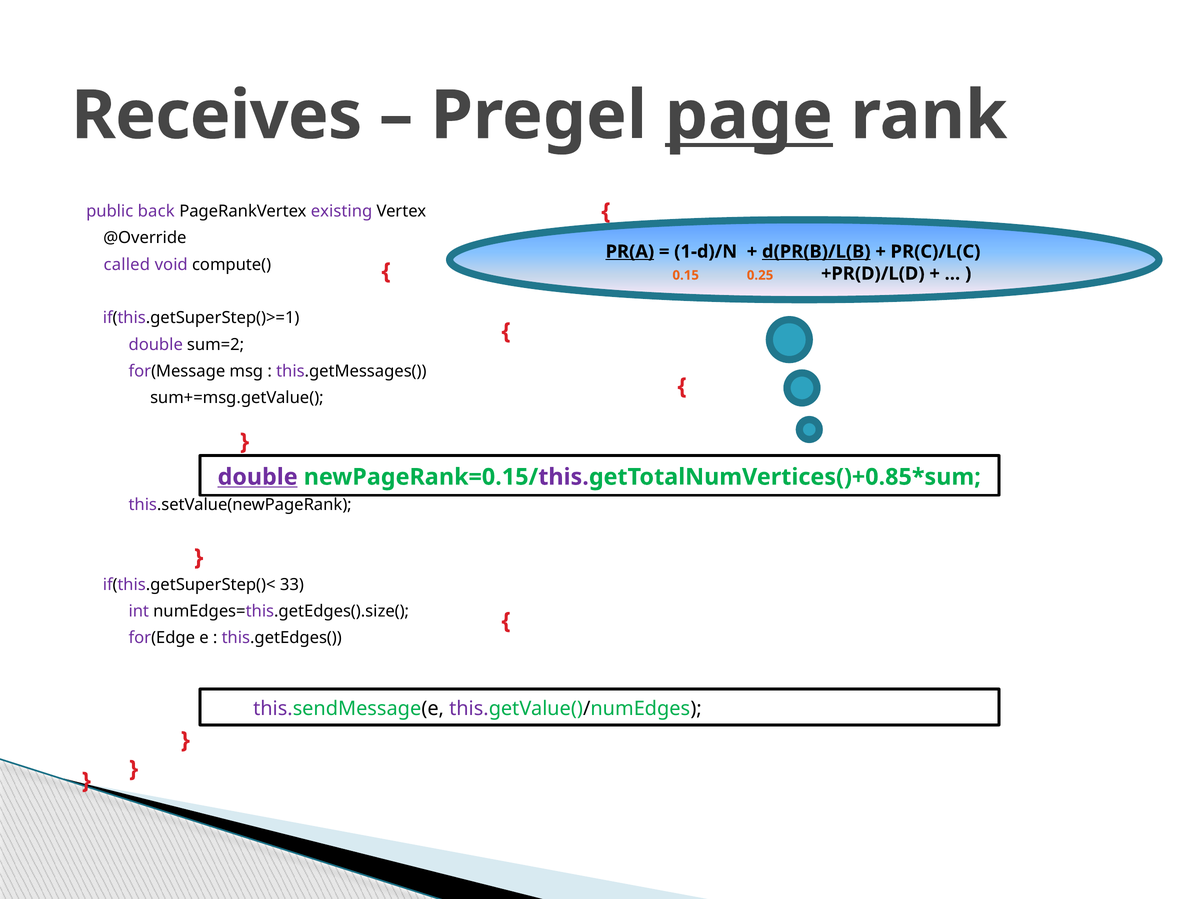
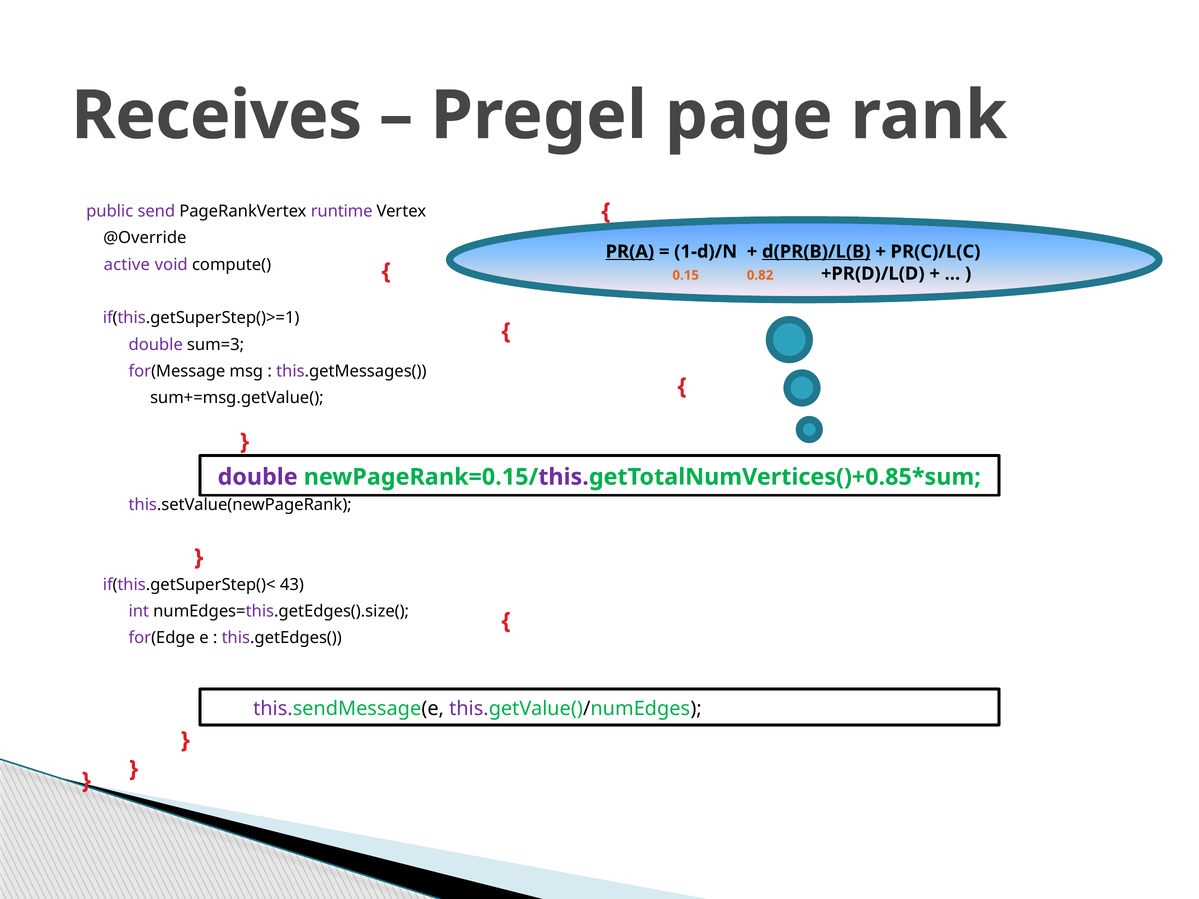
page underline: present -> none (749, 116)
back: back -> send (156, 211)
existing: existing -> runtime (342, 211)
called: called -> active (127, 265)
0.25: 0.25 -> 0.82 (760, 275)
sum=2: sum=2 -> sum=3 (216, 345)
double underline: present -> none (258, 477)
33: 33 -> 43 (292, 585)
